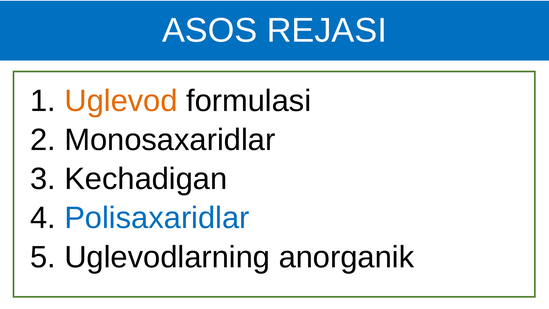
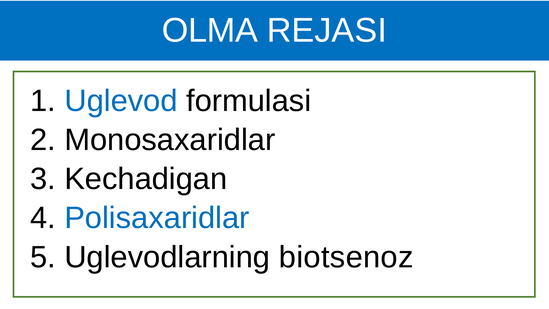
ASOS: ASOS -> OLMA (210, 30)
Uglevod colour: orange -> blue (121, 101)
anorganik: anorganik -> biotsenoz (346, 257)
